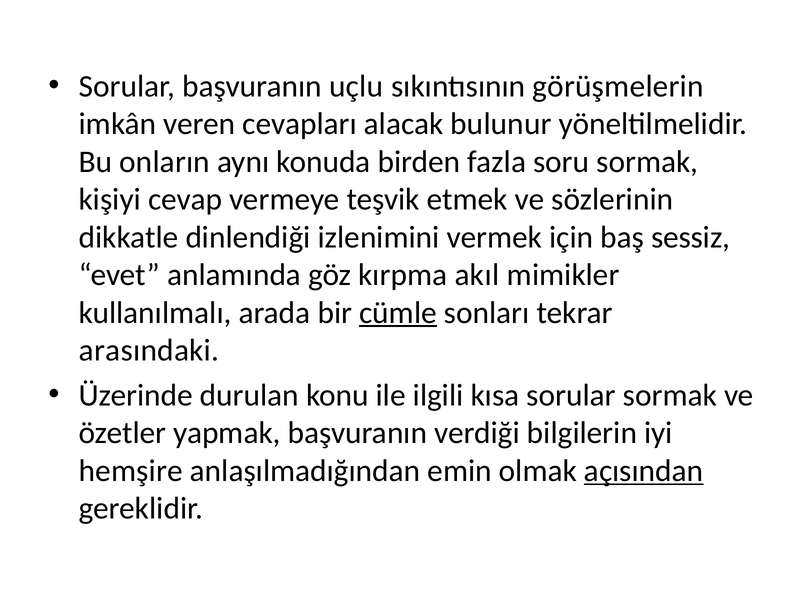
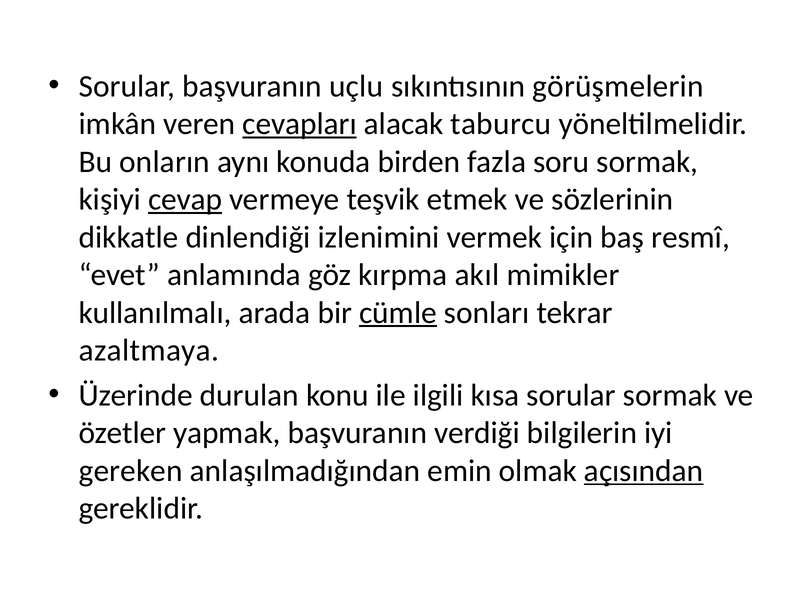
cevapları underline: none -> present (300, 124)
bulunur: bulunur -> taburcu (501, 124)
cevap underline: none -> present (185, 199)
sessiz: sessiz -> resmî (691, 237)
arasındaki: arasındaki -> azaltmaya (149, 350)
hemşire: hemşire -> gereken (131, 471)
